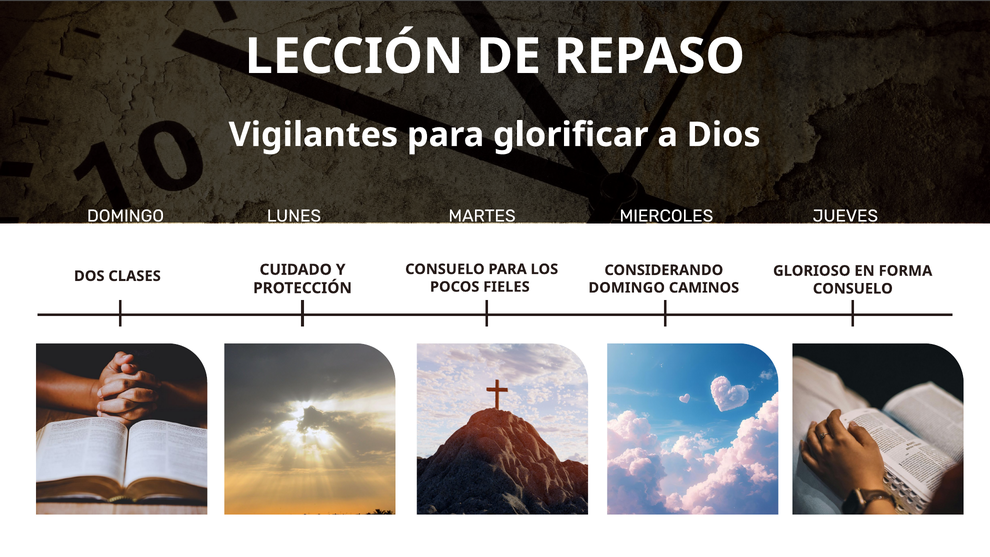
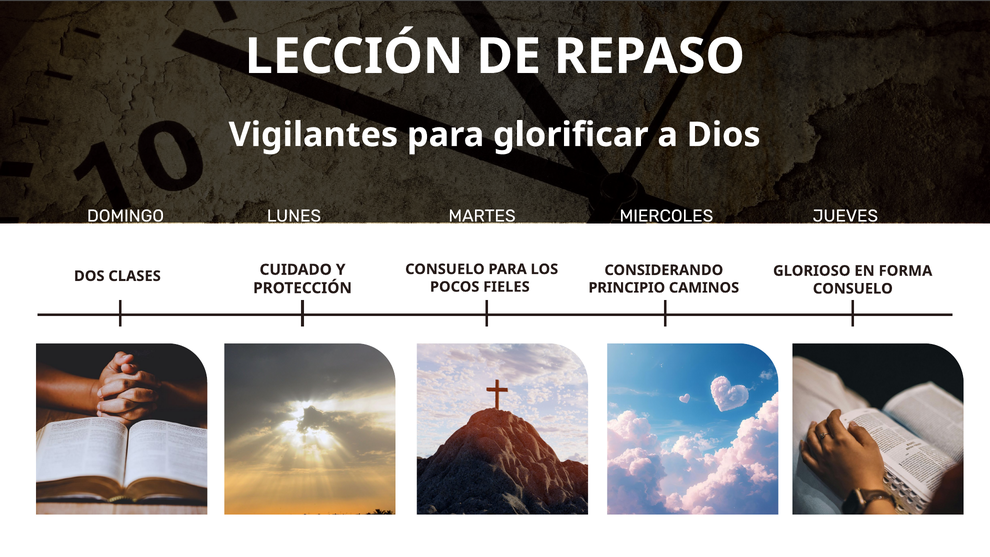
DOMINGO: DOMINGO -> PRINCIPIO (627, 288)
